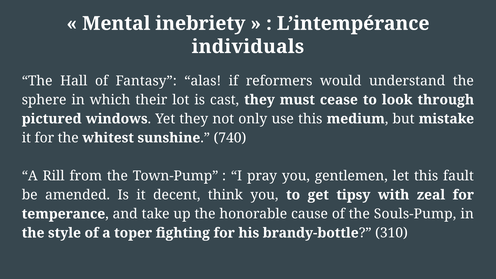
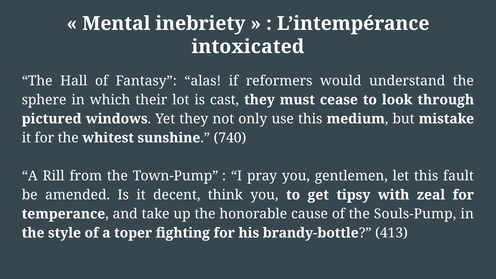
individuals: individuals -> intoxicated (248, 47)
310: 310 -> 413 (392, 233)
